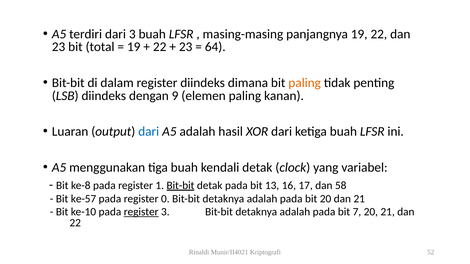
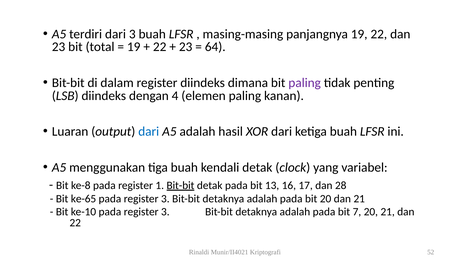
paling colour: orange -> purple (305, 83)
9: 9 -> 4 (175, 96)
58: 58 -> 28 (341, 186)
ke-57: ke-57 -> ke-65 (84, 199)
0: 0 -> 3 (165, 199)
register underline: present -> none (141, 212)
